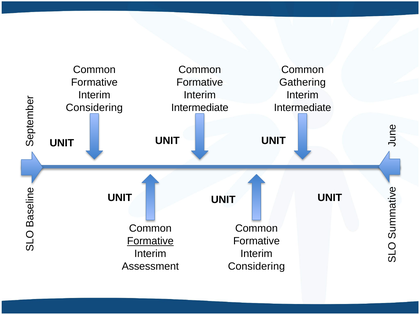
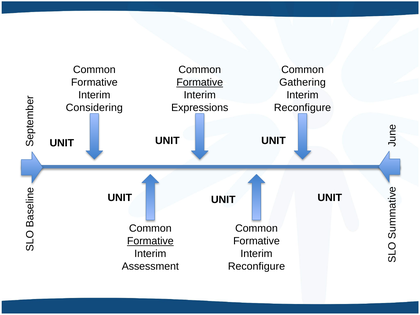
Formative underline: none -> present (200, 82)
Intermediate: Intermediate -> Expressions (200, 108)
Intermediate: Intermediate -> Reconfigure (303, 108)
Considering: Considering -> Reconfigure (256, 266)
